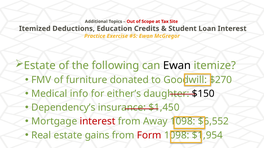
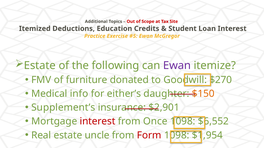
Ewan colour: black -> purple (177, 66)
$150 colour: black -> orange (203, 94)
Dependency’s: Dependency’s -> Supplement’s (63, 108)
$1,450: $1,450 -> $2,901 (164, 108)
Away: Away -> Once (155, 122)
gains: gains -> uncle (97, 136)
